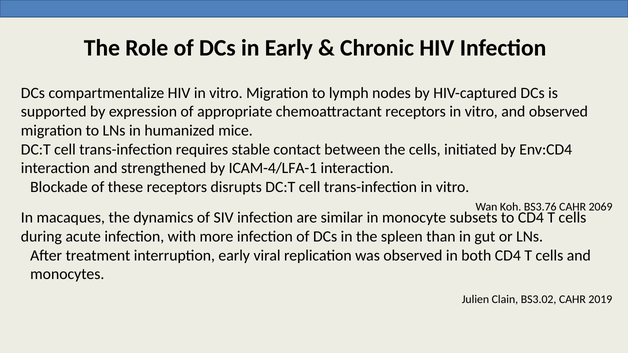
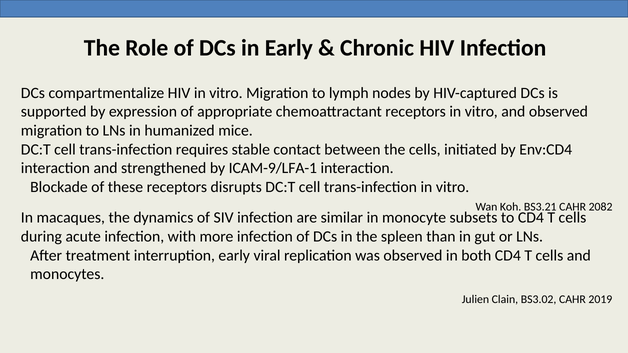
ICAM-4/LFA-1: ICAM-4/LFA-1 -> ICAM-9/LFA-1 (273, 168)
BS3.76: BS3.76 -> BS3.21 (540, 207)
2069: 2069 -> 2082 (601, 207)
